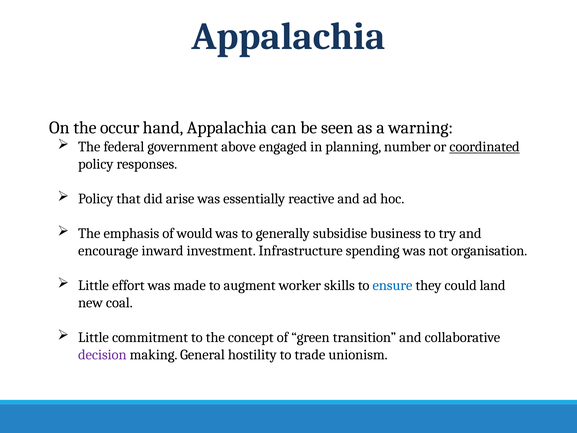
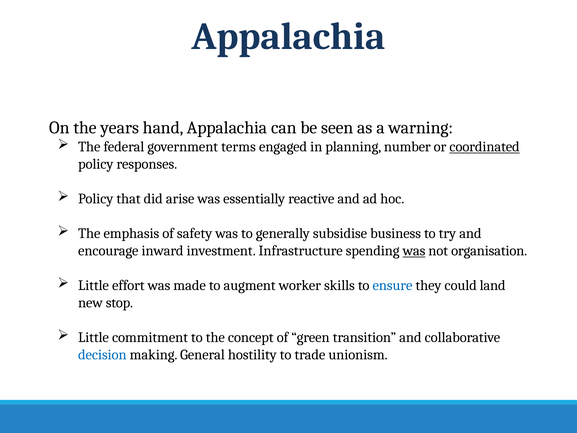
occur: occur -> years (120, 128)
above: above -> terms (238, 147)
would: would -> safety (195, 233)
was underline: none -> present (414, 251)
coal: coal -> stop (119, 303)
decision colour: purple -> blue (102, 354)
